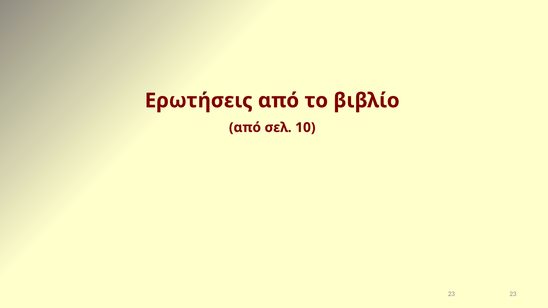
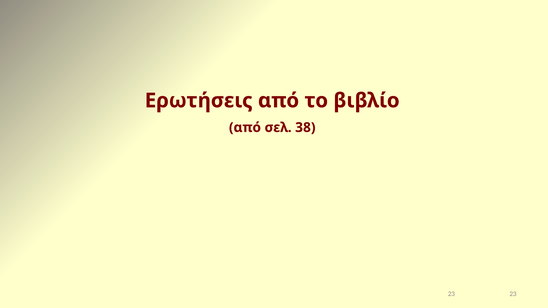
10: 10 -> 38 (305, 128)
